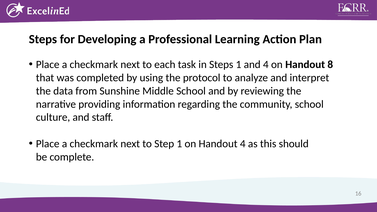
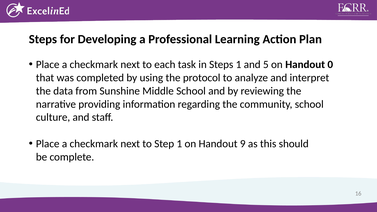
and 4: 4 -> 5 (266, 65)
8: 8 -> 0 (330, 65)
Handout 4: 4 -> 9 (243, 144)
